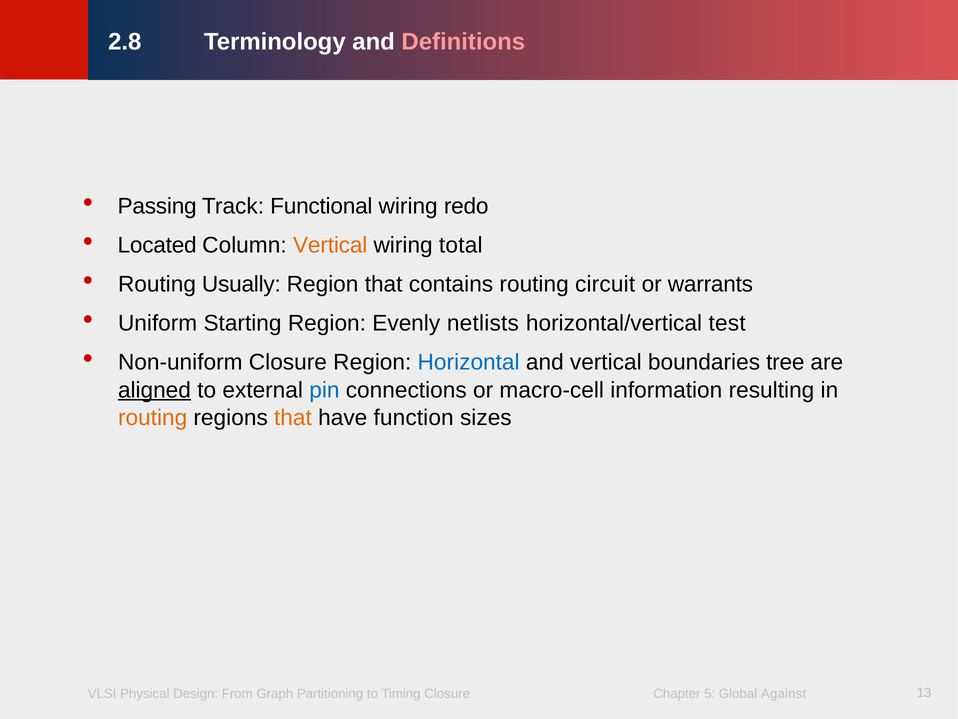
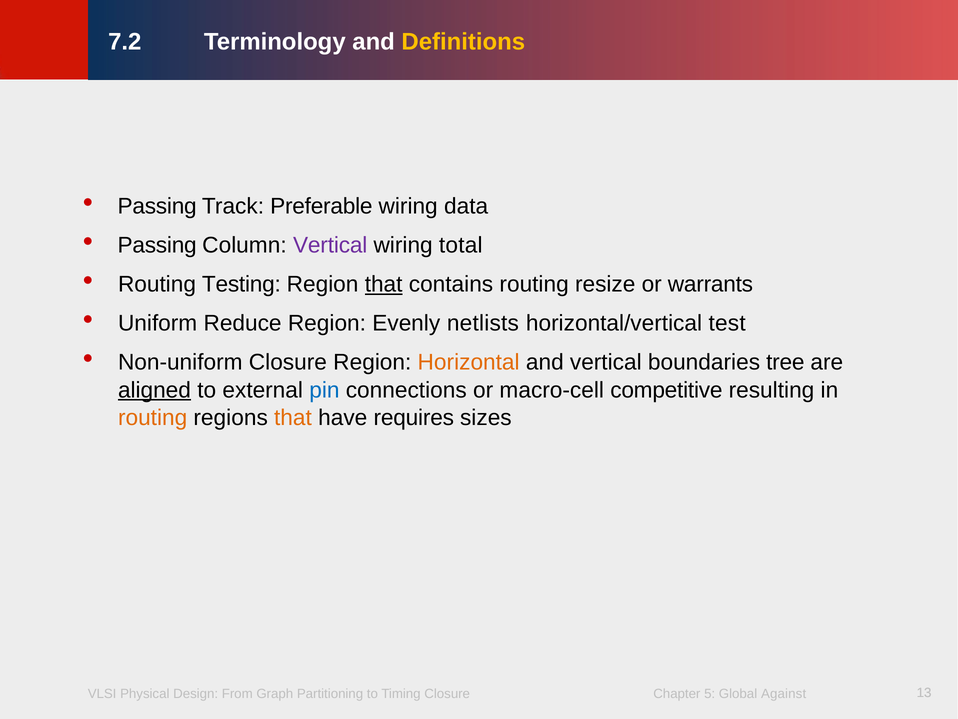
2.8: 2.8 -> 7.2 (125, 42)
Definitions colour: pink -> yellow (463, 42)
Functional: Functional -> Preferable (321, 206)
redo: redo -> data (466, 206)
Located: Located -> Passing (157, 245)
Vertical colour: orange -> purple (330, 245)
Usually: Usually -> Testing (241, 284)
that underline: none -> present (384, 284)
circuit: circuit -> resize (605, 284)
Starting: Starting -> Reduce (243, 323)
Horizontal colour: blue -> orange (469, 362)
information: information -> competitive (666, 390)
function: function -> requires (414, 418)
